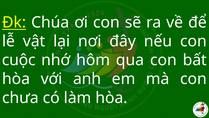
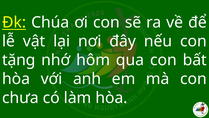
cuộc: cuộc -> tặng (19, 60)
